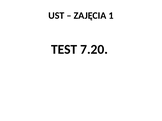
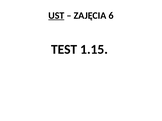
UST underline: none -> present (56, 16)
1: 1 -> 6 (111, 16)
7.20: 7.20 -> 1.15 (94, 50)
